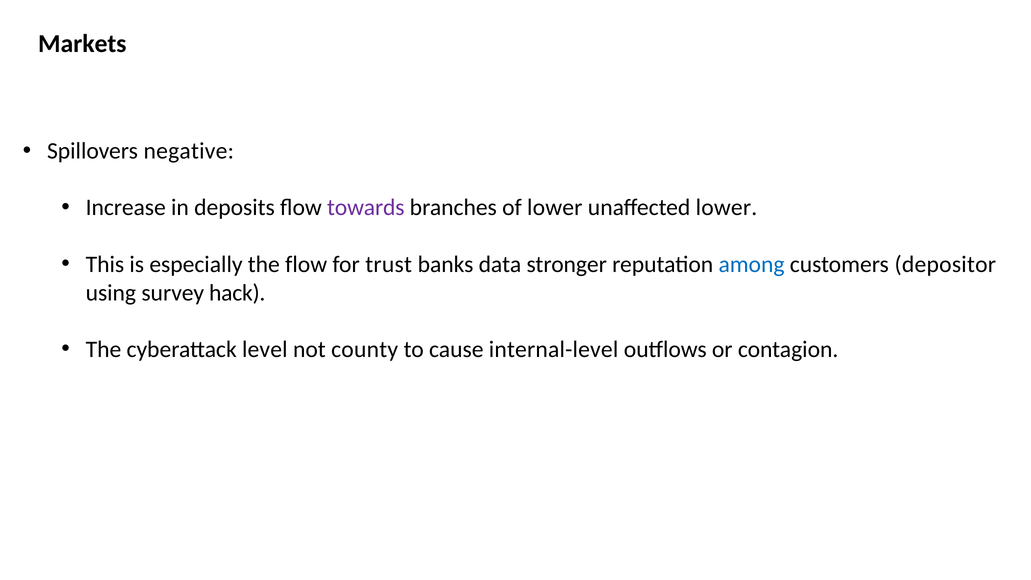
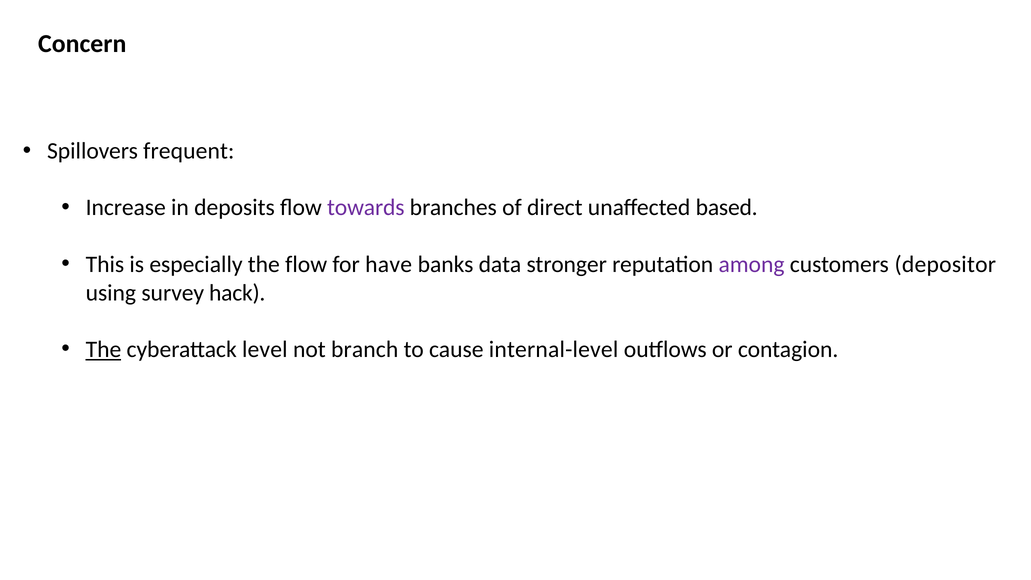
Markets: Markets -> Concern (82, 44)
negative: negative -> frequent (189, 151)
of lower: lower -> direct (555, 208)
unaffected lower: lower -> based (727, 208)
trust: trust -> have (389, 264)
among colour: blue -> purple (752, 264)
The underline: none -> present (103, 349)
county: county -> branch (365, 349)
